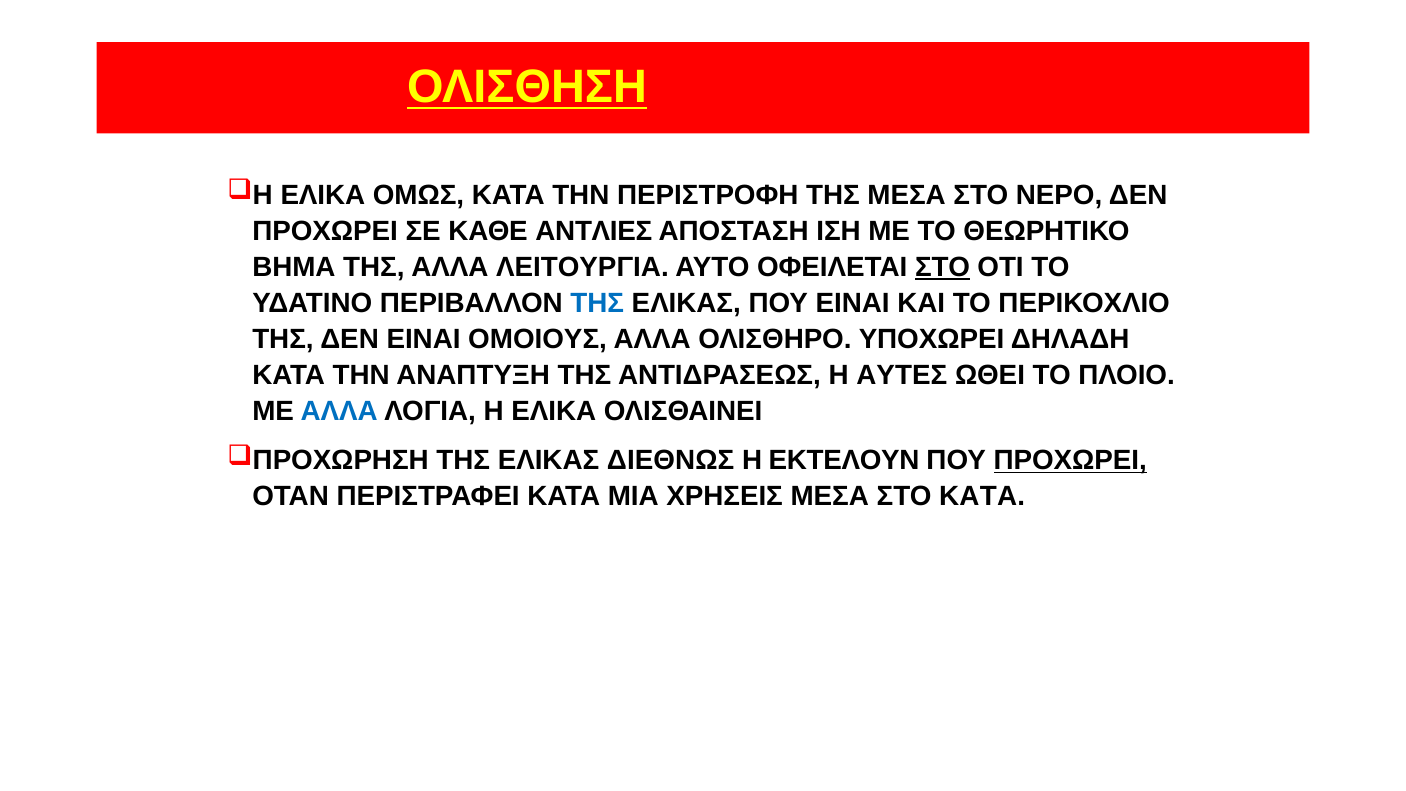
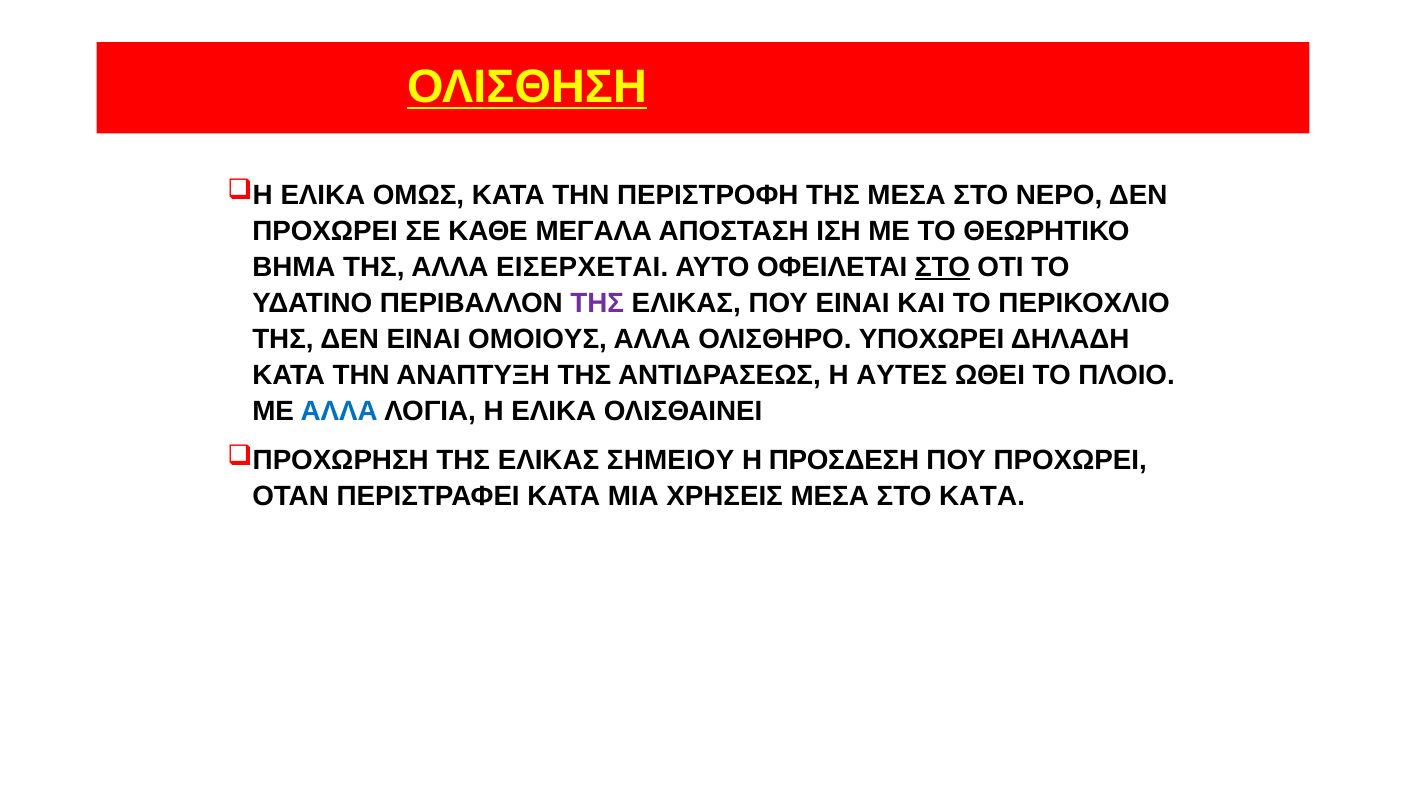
ΑΝΤΛΙΕΣ: ΑΝΤΛΙΕΣ -> ΜΕΓΑΛΑ (594, 231)
ΛΕΙΤΟΥΡΓΙΑ: ΛΕΙΤΟΥΡΓΙΑ -> ΕΙΣΕΡΧΕΤΑΙ (582, 267)
ΤΗΣ colour: blue -> purple (597, 303)
ΔΙΕΘΝΩΣ: ΔΙΕΘΝΩΣ -> ΣΗΜΕΙΟY (671, 460)
ΕΚΤΕΛΟΥΝ: ΕΚΤΕΛΟΥΝ -> ΠΡΟΣΔΕΣΗ (844, 460)
ΠΡΟΧΩΡΕΙ underline: present -> none (1070, 460)
